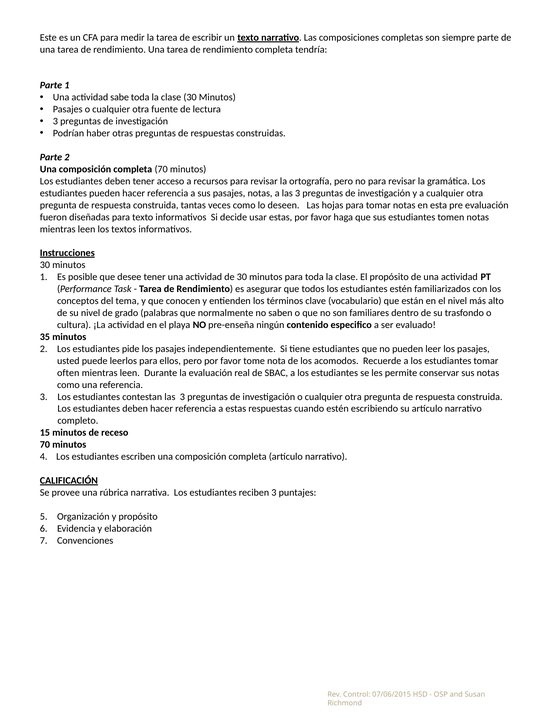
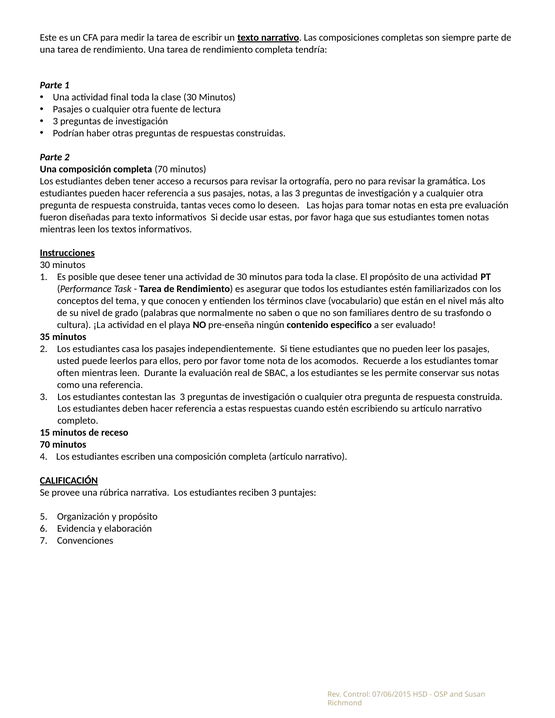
sabe: sabe -> final (119, 97)
pide: pide -> casa (131, 349)
